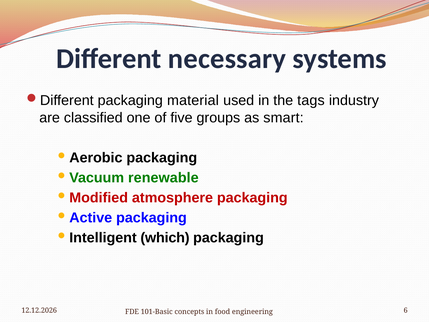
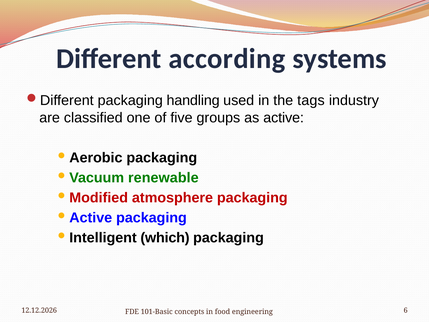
necessary: necessary -> according (227, 59)
material: material -> handling (193, 100)
smart: smart -> active (284, 118)
